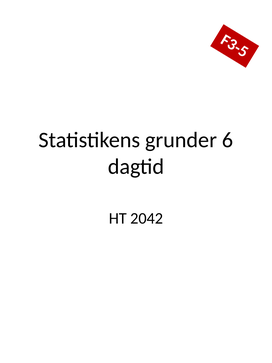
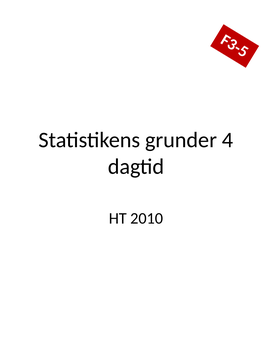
6: 6 -> 4 (228, 140)
2042: 2042 -> 2010 (147, 218)
